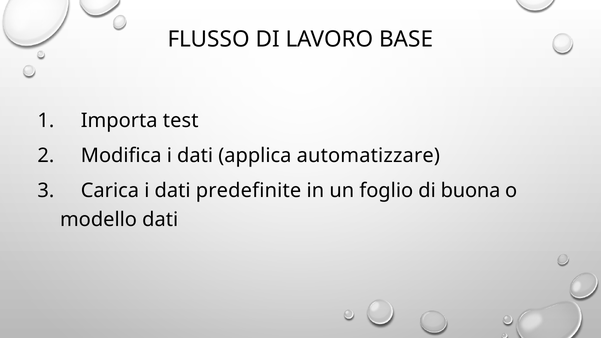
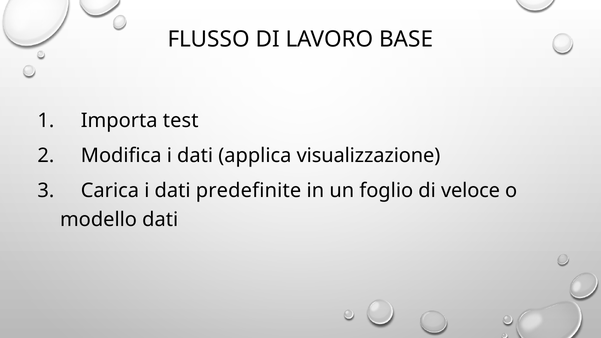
automatizzare: automatizzare -> visualizzazione (368, 156)
buona: buona -> veloce (471, 191)
